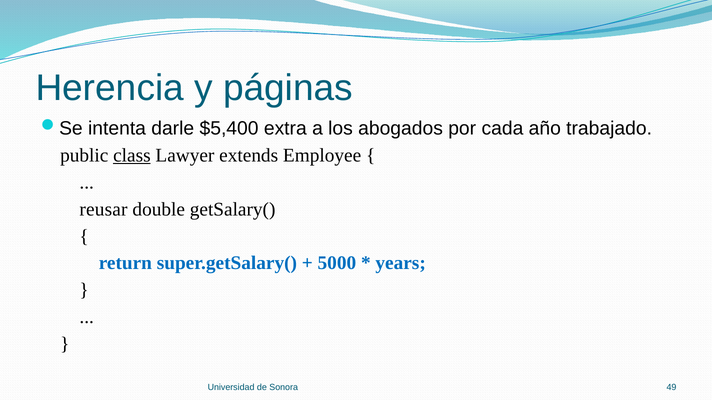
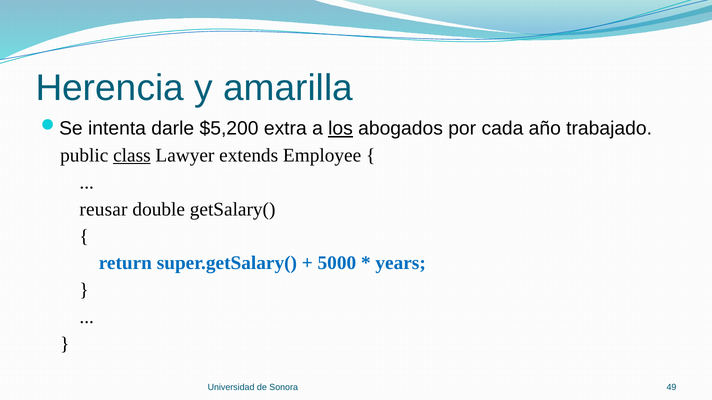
páginas: páginas -> amarilla (288, 88)
$5,400: $5,400 -> $5,200 (229, 129)
los underline: none -> present (341, 129)
